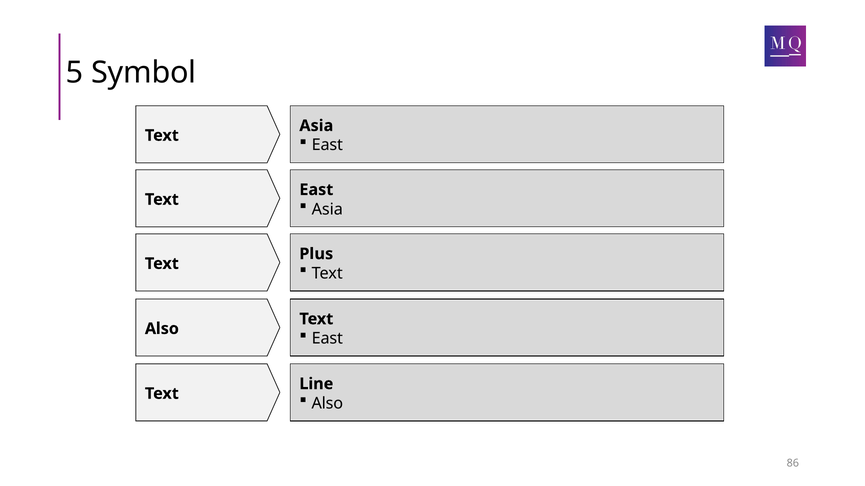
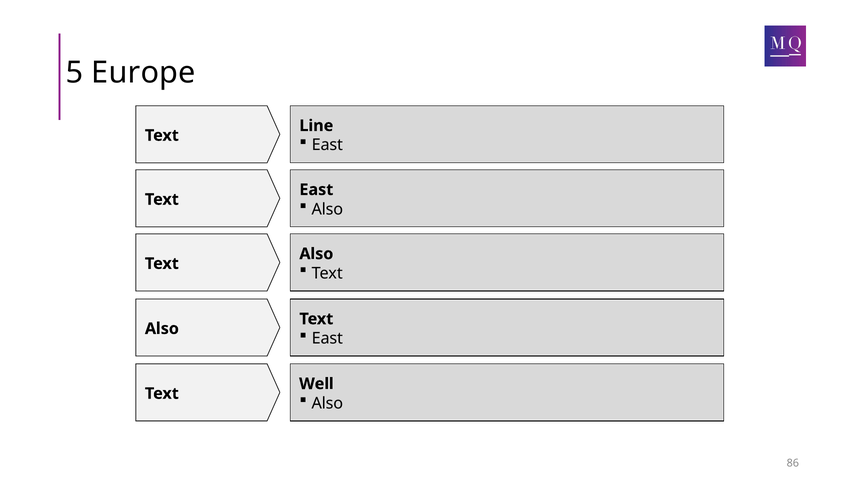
Symbol: Symbol -> Europe (144, 73)
Asia: Asia -> Line (316, 126)
Asia: Asia -> Also (327, 209)
Plus: Plus -> Also (316, 254)
Line: Line -> Well (316, 384)
